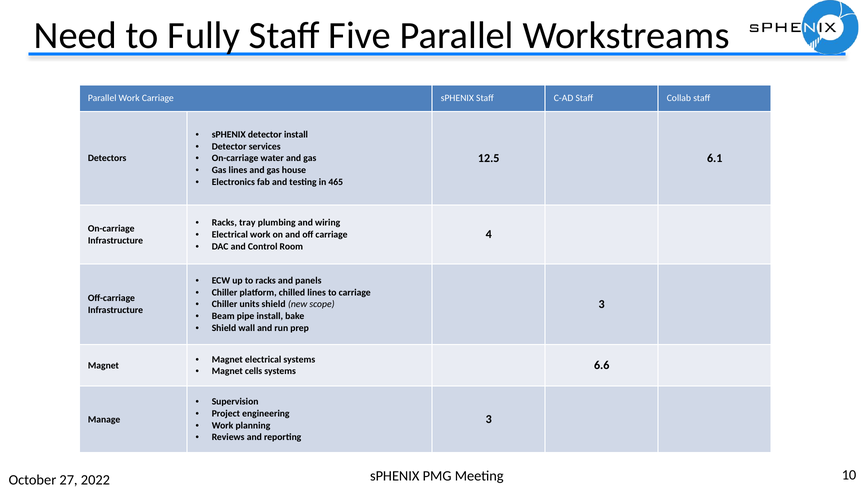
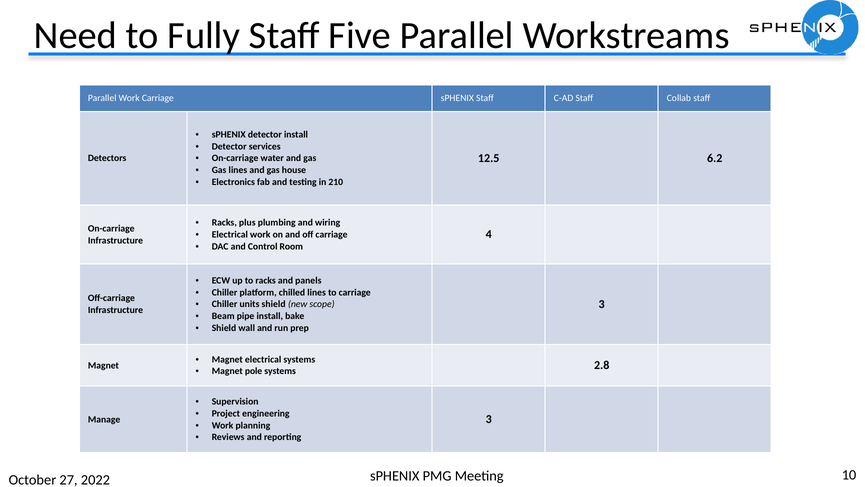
6.1: 6.1 -> 6.2 (715, 158)
465: 465 -> 210 (336, 182)
tray: tray -> plus (247, 223)
cells: cells -> pole (254, 371)
6.6: 6.6 -> 2.8 (602, 365)
